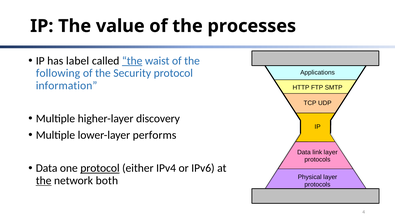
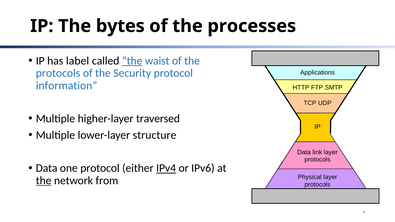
value: value -> bytes (120, 26)
following: following -> protocols (58, 73)
discovery: discovery -> traversed (158, 119)
performs: performs -> structure (155, 135)
protocol underline: present -> none (100, 168)
IPv4 underline: none -> present (166, 168)
both: both -> from (107, 181)
